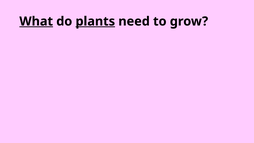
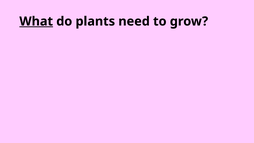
plants underline: present -> none (95, 21)
